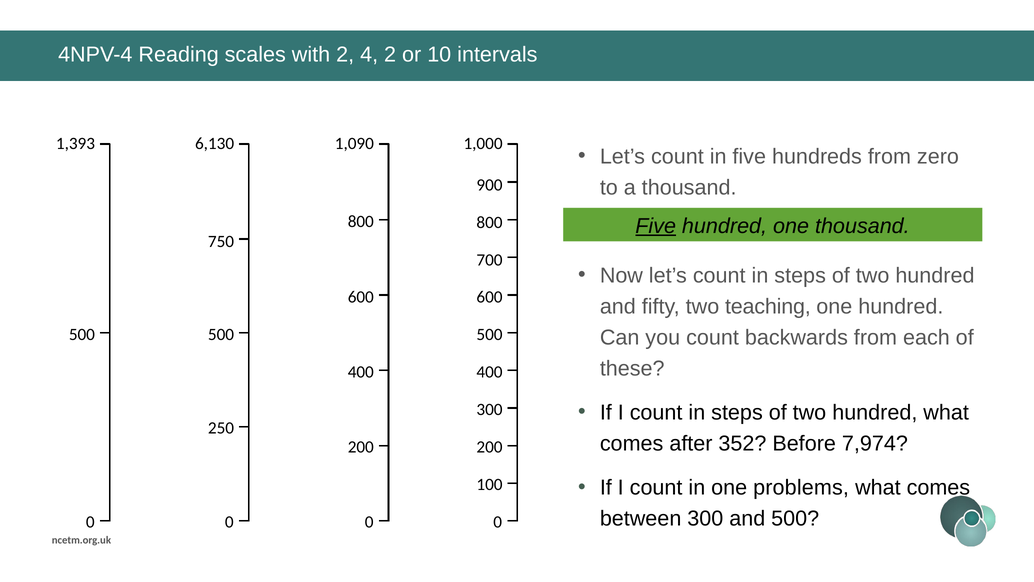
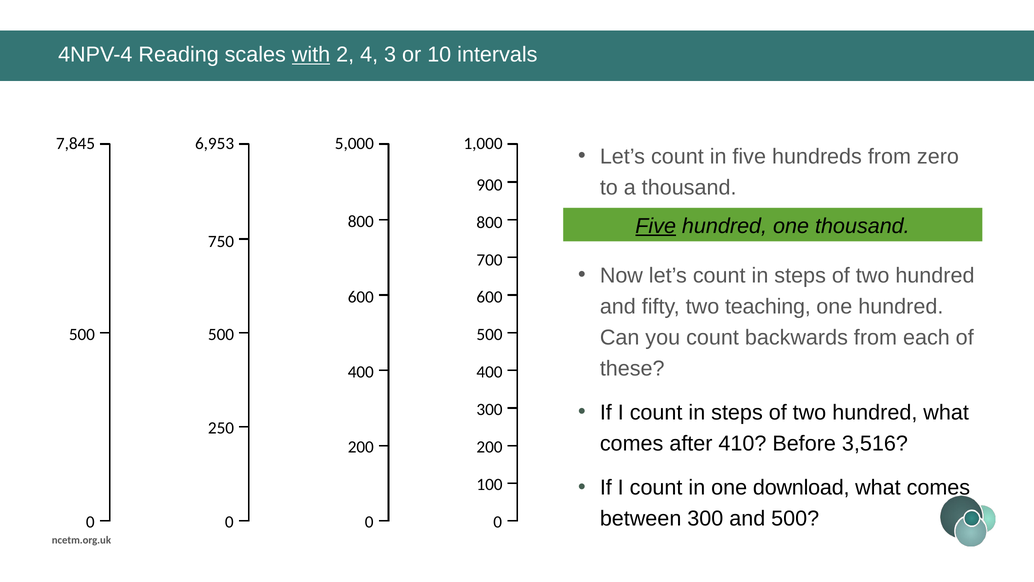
with underline: none -> present (311, 55)
4 2: 2 -> 3 (390, 55)
1,393: 1,393 -> 7,845 (75, 143)
6,130: 6,130 -> 6,953 (215, 143)
1,090: 1,090 -> 5,000 (354, 143)
352: 352 -> 410 (742, 443)
7,974: 7,974 -> 3,516 (875, 443)
problems: problems -> download (801, 487)
